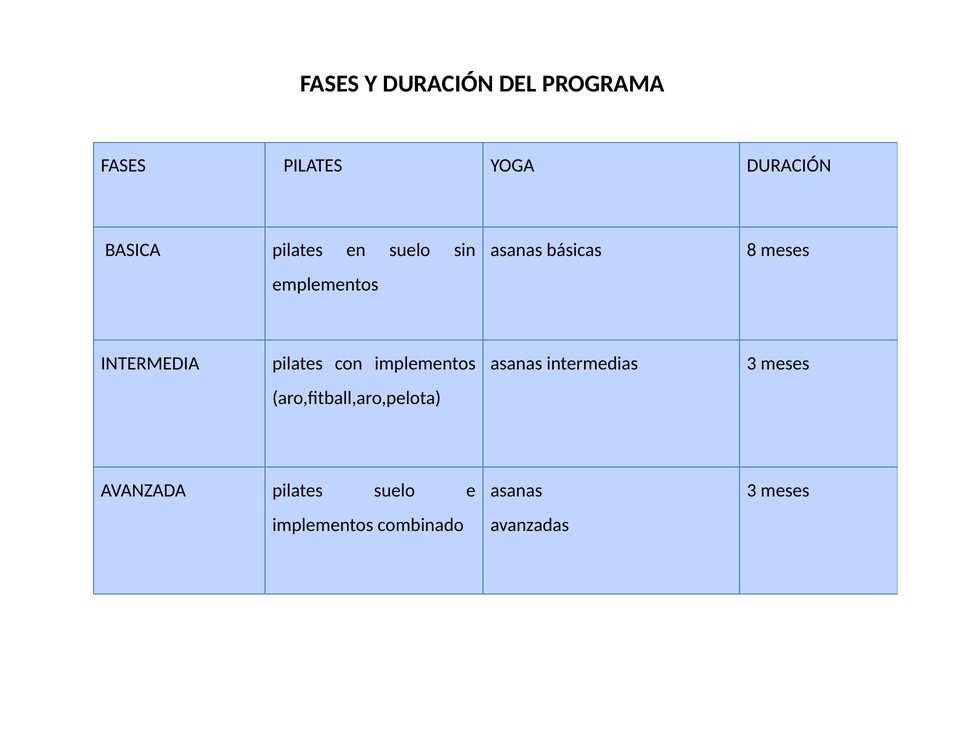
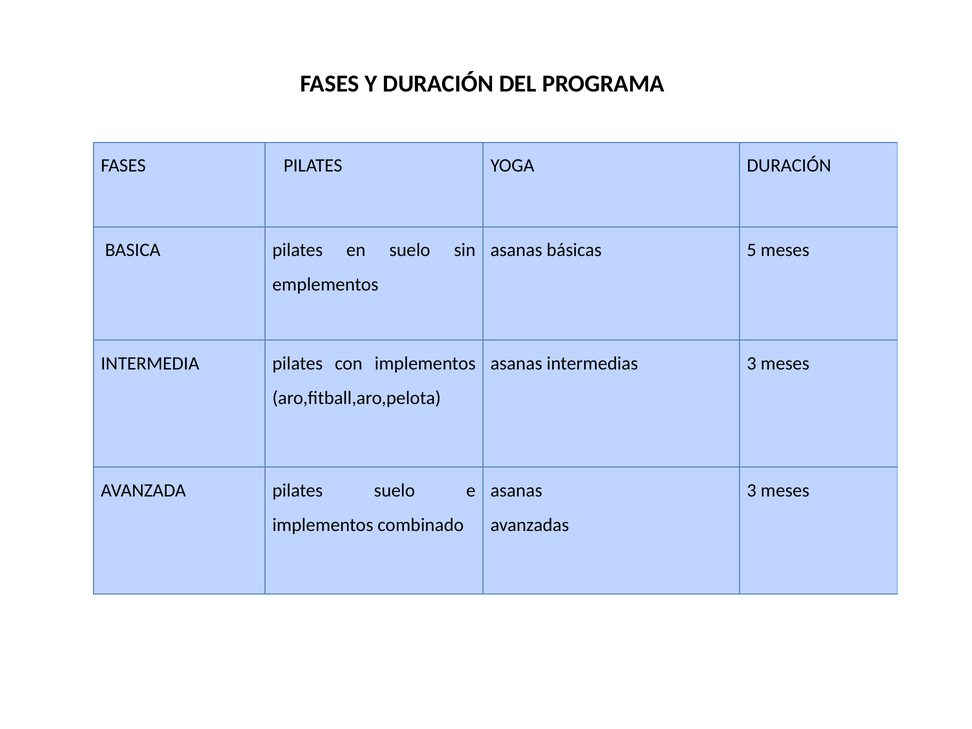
8: 8 -> 5 (752, 250)
